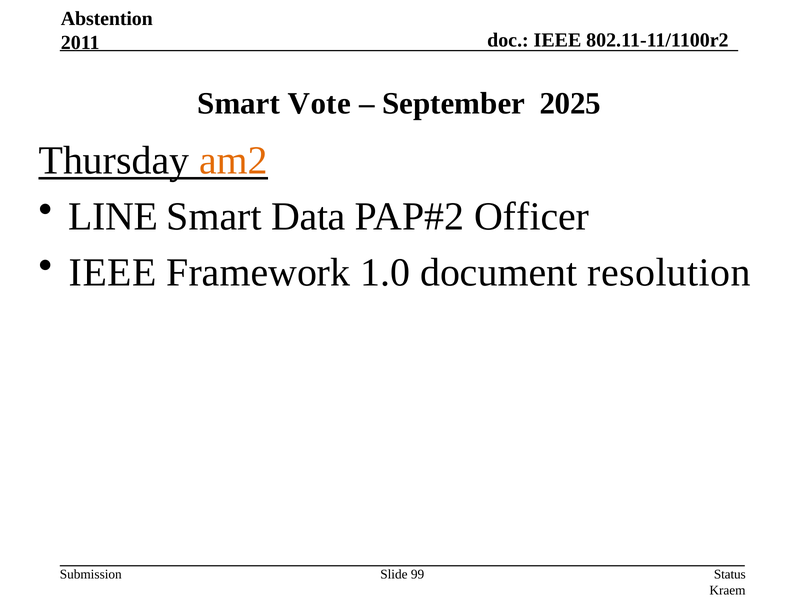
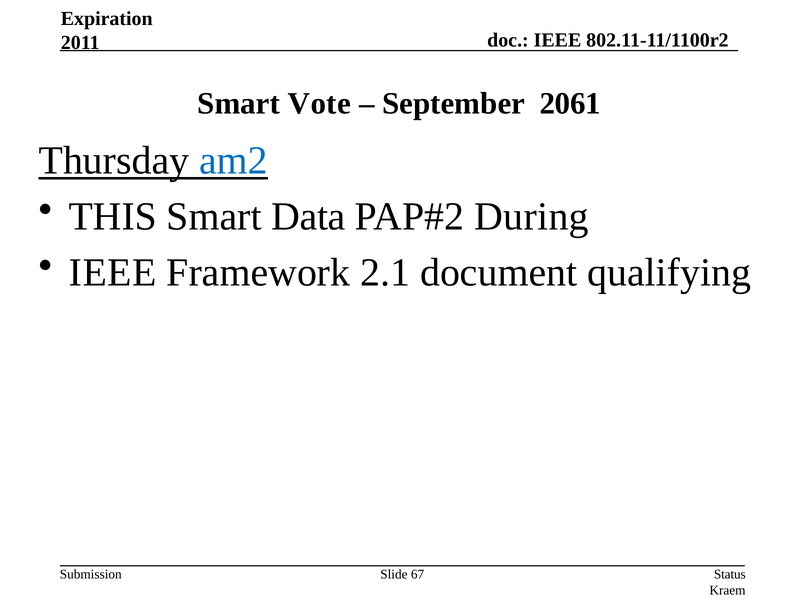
Abstention: Abstention -> Expiration (107, 19)
2025: 2025 -> 2061 (570, 103)
am2 colour: orange -> blue (234, 160)
LINE: LINE -> THIS (113, 216)
Officer: Officer -> During (531, 216)
1.0: 1.0 -> 2.1 (385, 272)
resolution: resolution -> qualifying (669, 272)
99: 99 -> 67 (418, 574)
